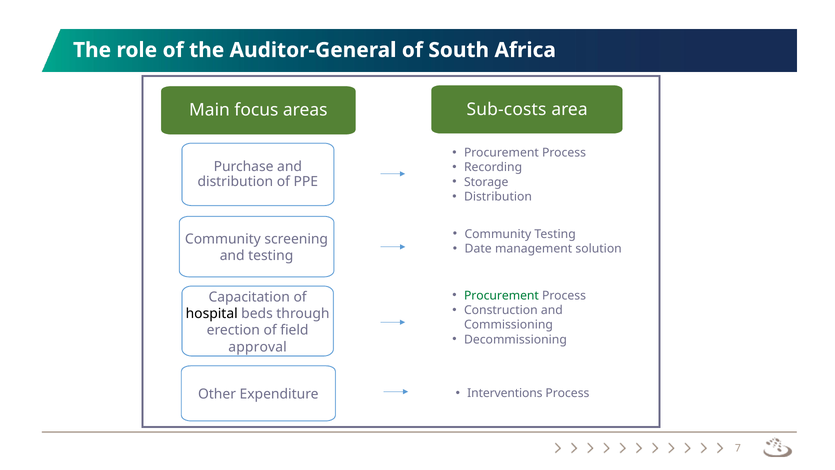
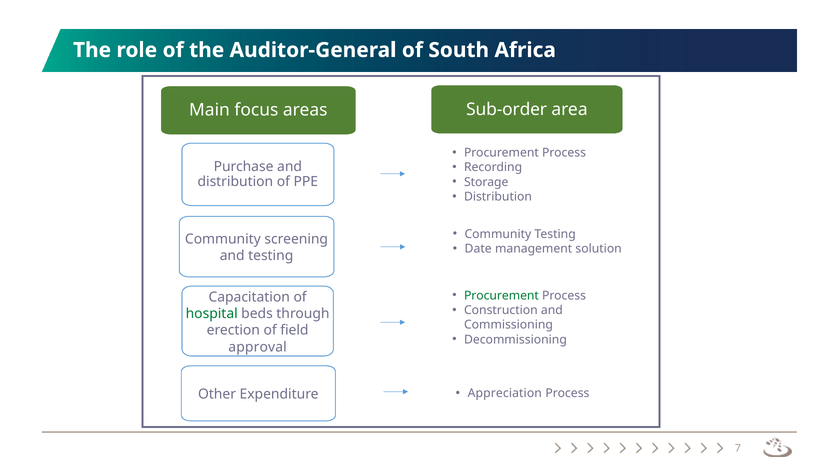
Sub-costs: Sub-costs -> Sub-order (507, 109)
hospital colour: black -> green (212, 313)
Interventions: Interventions -> Appreciation (505, 393)
